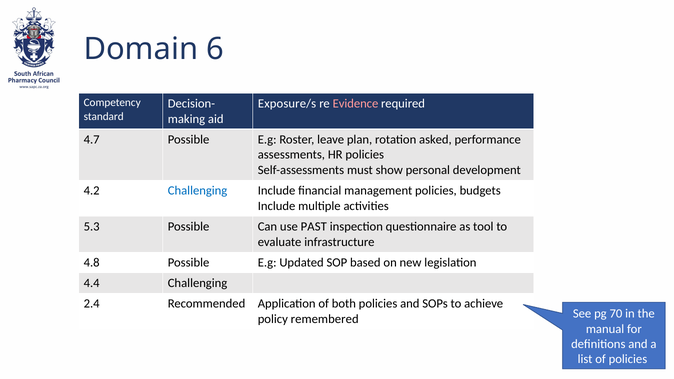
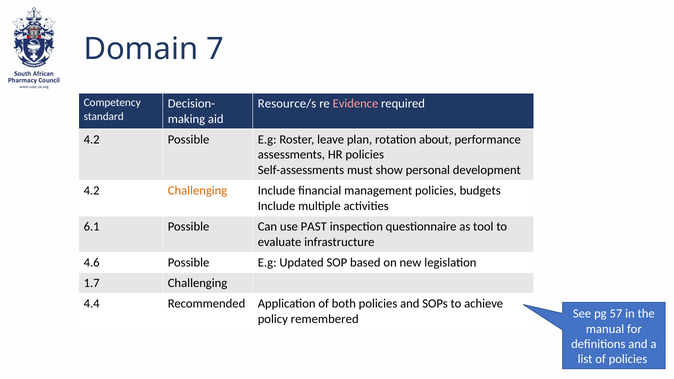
6: 6 -> 7 (215, 49)
Exposure/s: Exposure/s -> Resource/s (287, 103)
4.7: 4.7 -> 4.2 (92, 139)
asked: asked -> about (435, 139)
Challenging colour: blue -> orange (198, 191)
5.3: 5.3 -> 6.1 (92, 227)
4.8: 4.8 -> 4.6 (92, 263)
4.4: 4.4 -> 1.7 (92, 283)
2.4: 2.4 -> 4.4 (92, 304)
70: 70 -> 57 (616, 314)
